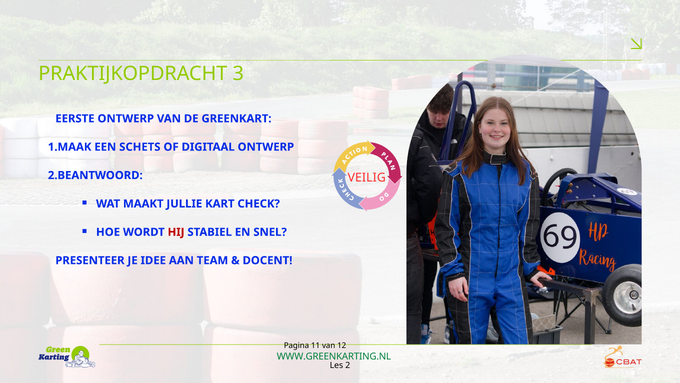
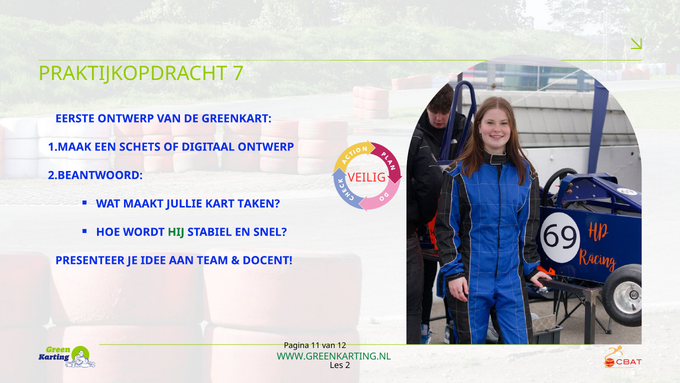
3: 3 -> 7 (238, 73)
CHECK: CHECK -> TAKEN (259, 203)
HIJ colour: red -> green (176, 232)
